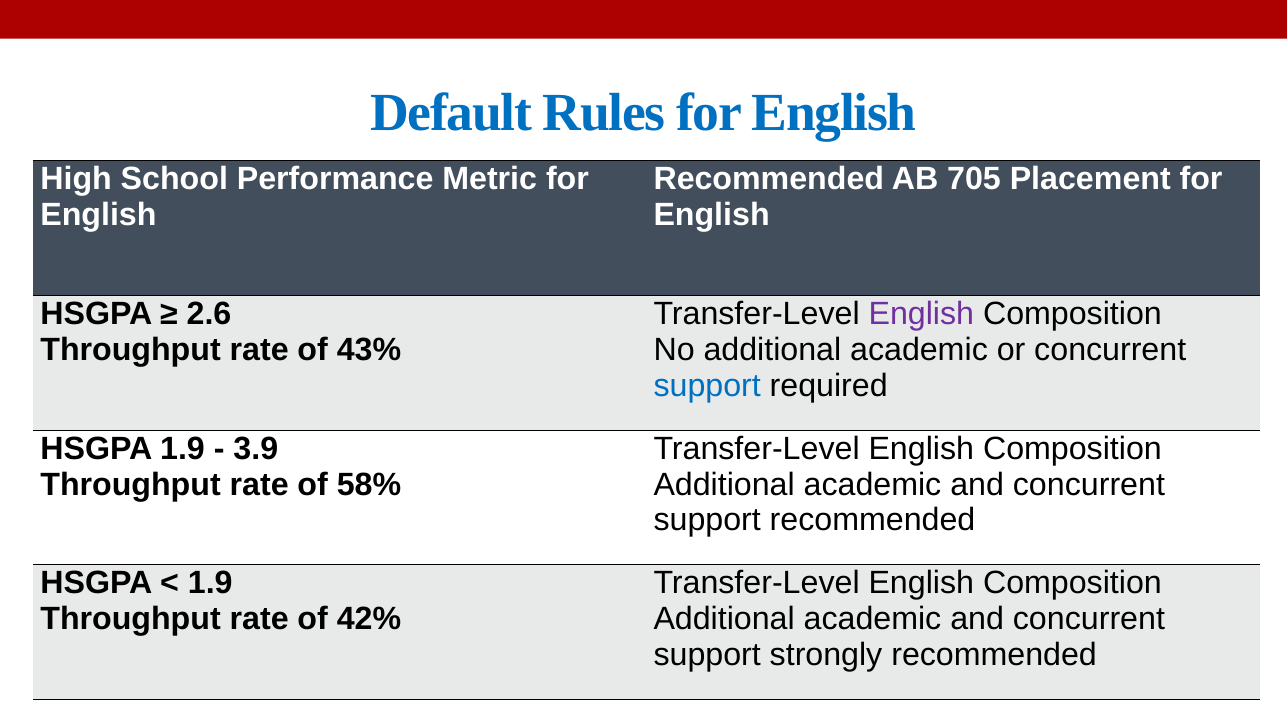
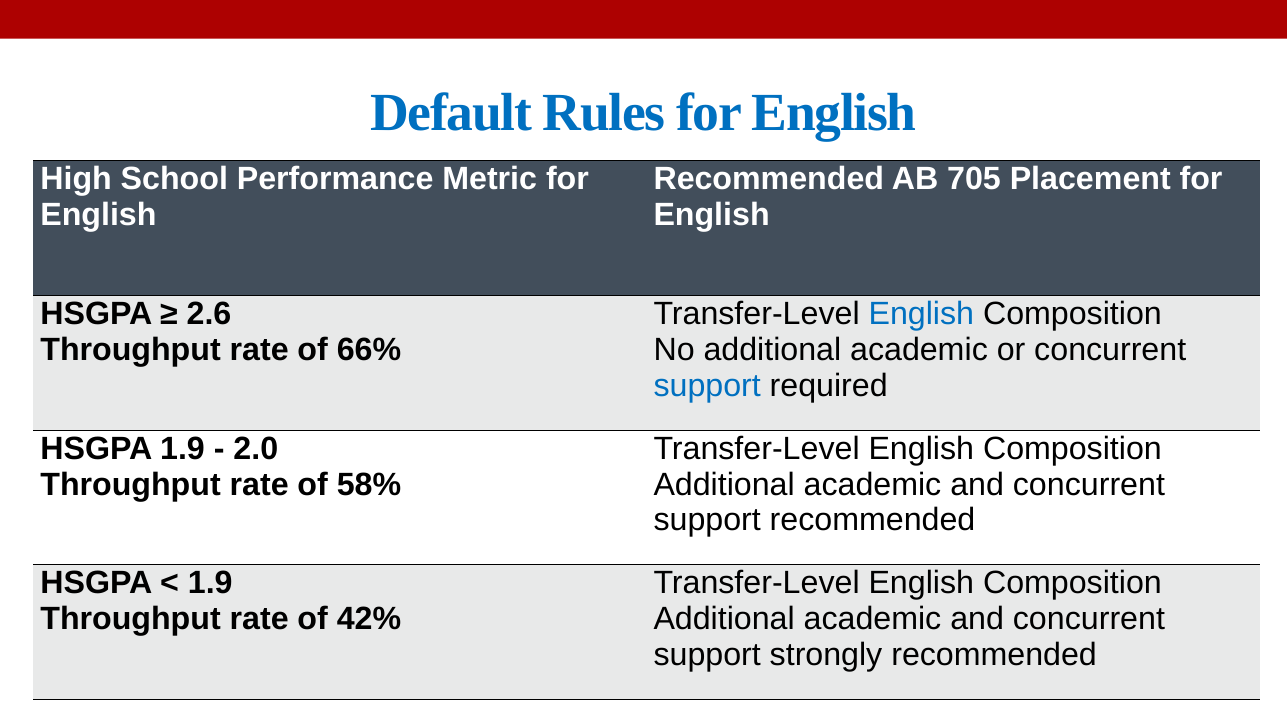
English colour: purple -> blue (921, 314)
43%: 43% -> 66% (369, 350)
3.9: 3.9 -> 2.0 (256, 449)
